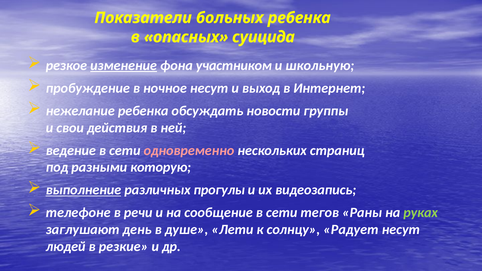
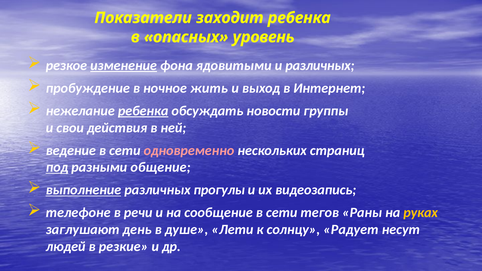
больных: больных -> заходит (230, 18)
суицида: суицида -> уровень (263, 37)
участником: участником -> ядовитыми (234, 65)
и школьную: школьную -> различных (320, 65)
ночное несут: несут -> жить (209, 88)
ребенка underline: none -> present (143, 111)
под underline: none -> present (57, 167)
которую: которую -> общение (161, 167)
руках colour: light green -> yellow (421, 213)
